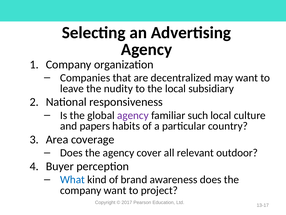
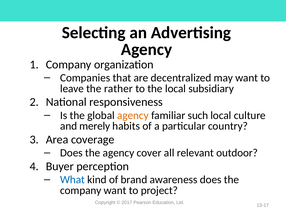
nudity: nudity -> rather (118, 88)
agency colour: purple -> orange (133, 115)
papers: papers -> merely (95, 126)
